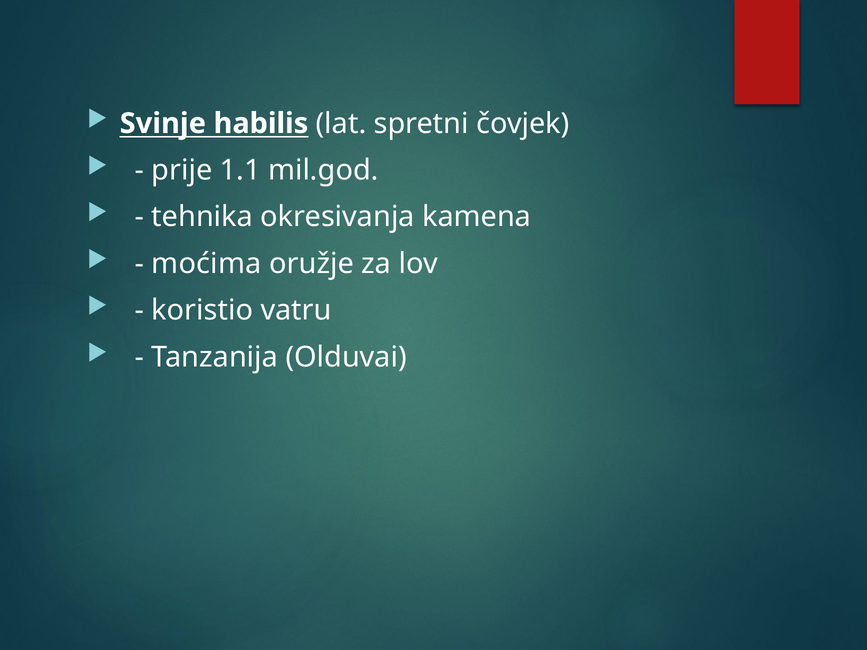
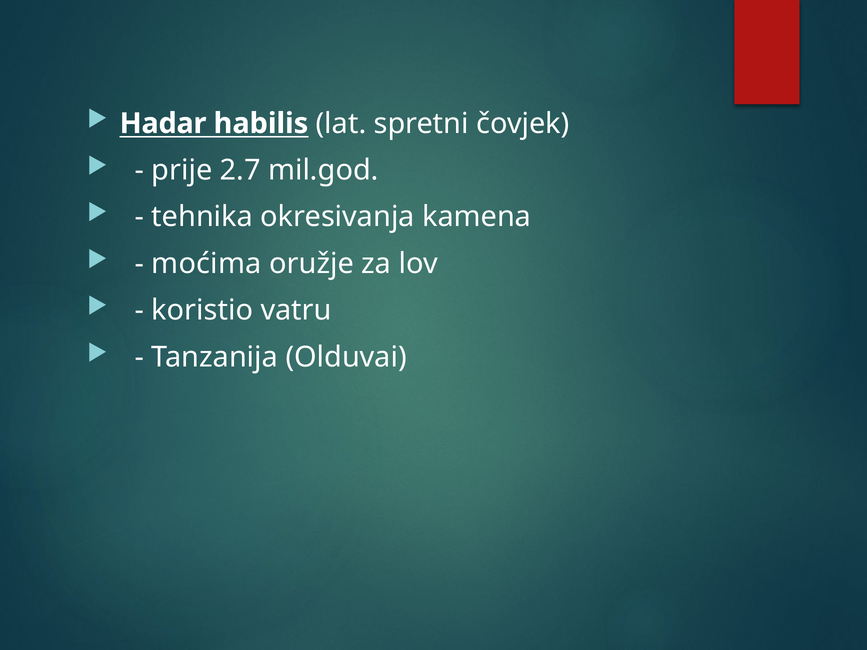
Svinje: Svinje -> Hadar (163, 124)
1.1: 1.1 -> 2.7 (240, 170)
